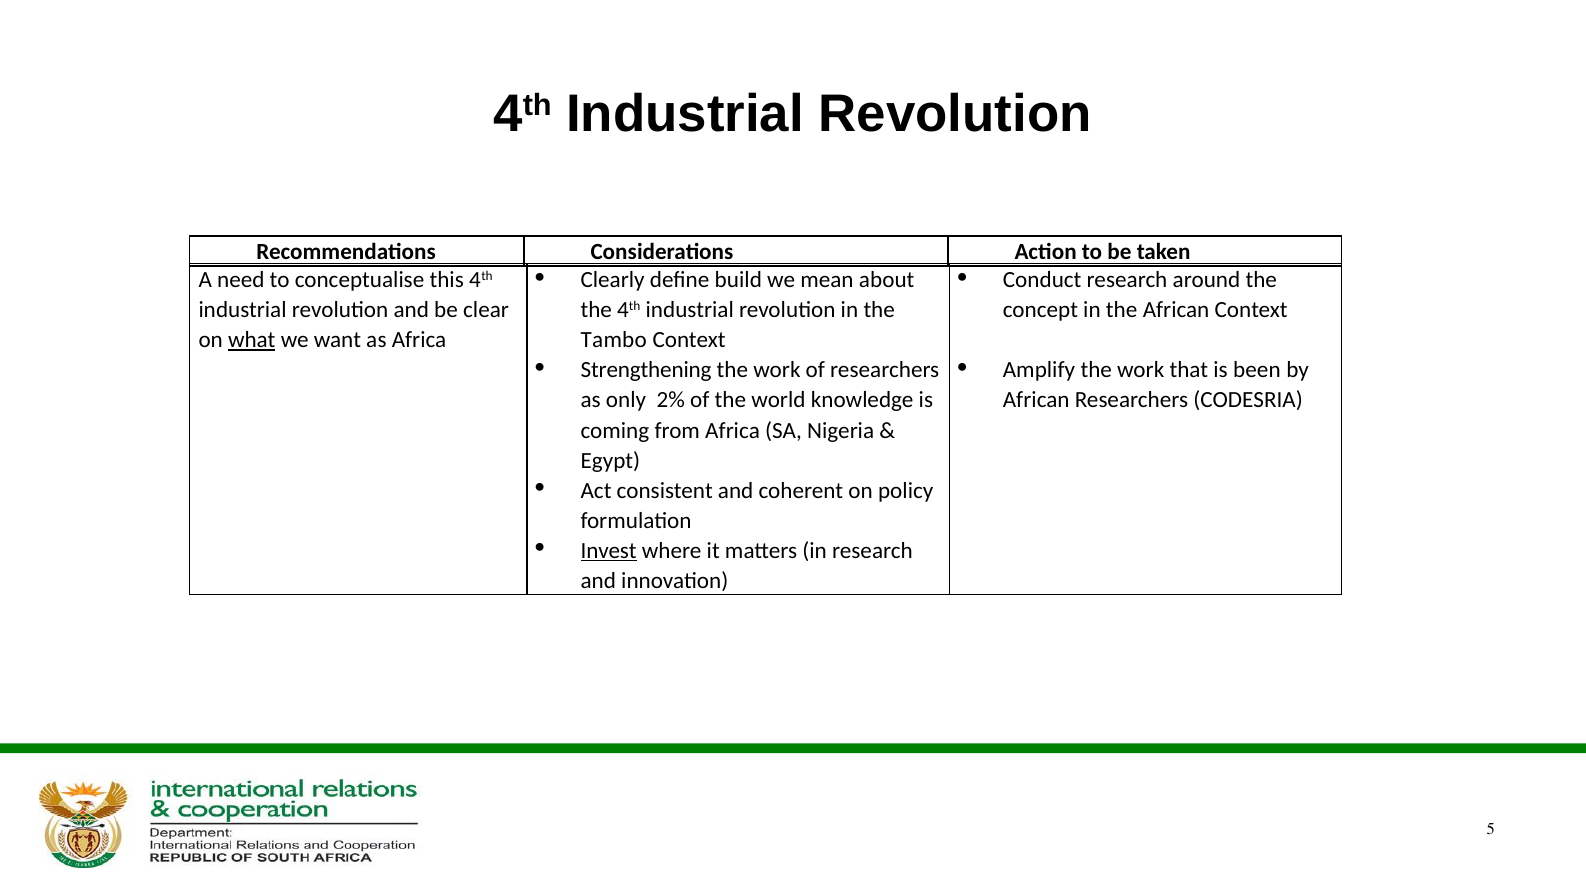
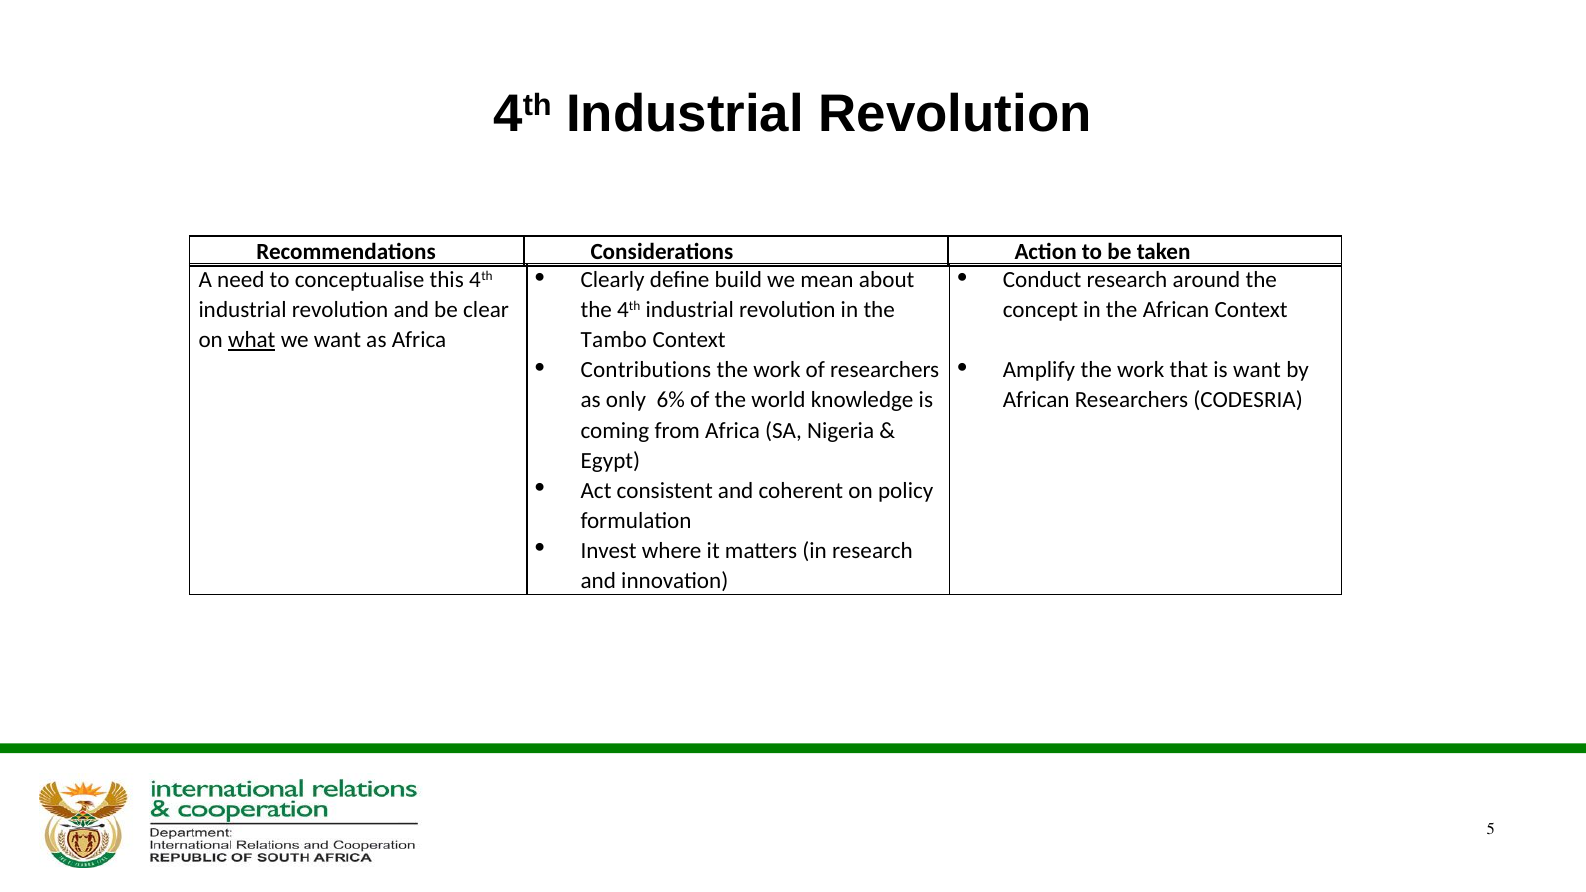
Strengthening: Strengthening -> Contributions (646, 370)
is been: been -> want (1257, 370)
2%: 2% -> 6% (671, 400)
Invest underline: present -> none (609, 551)
